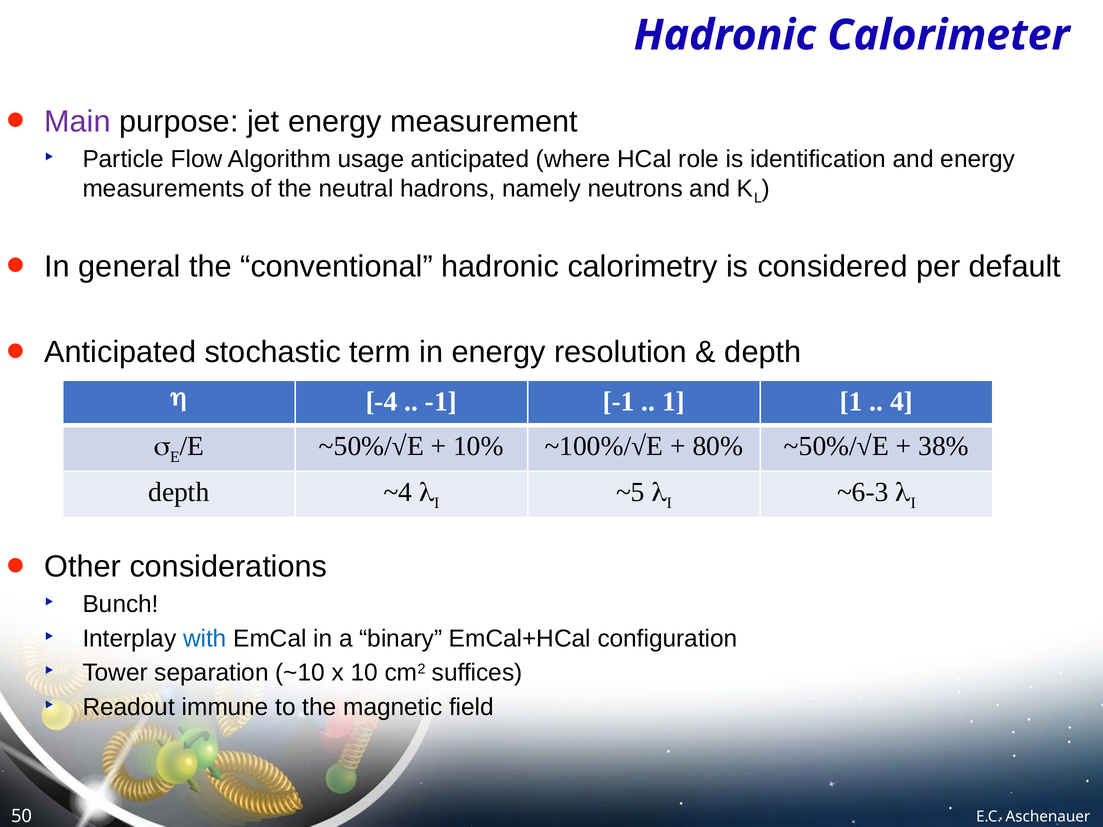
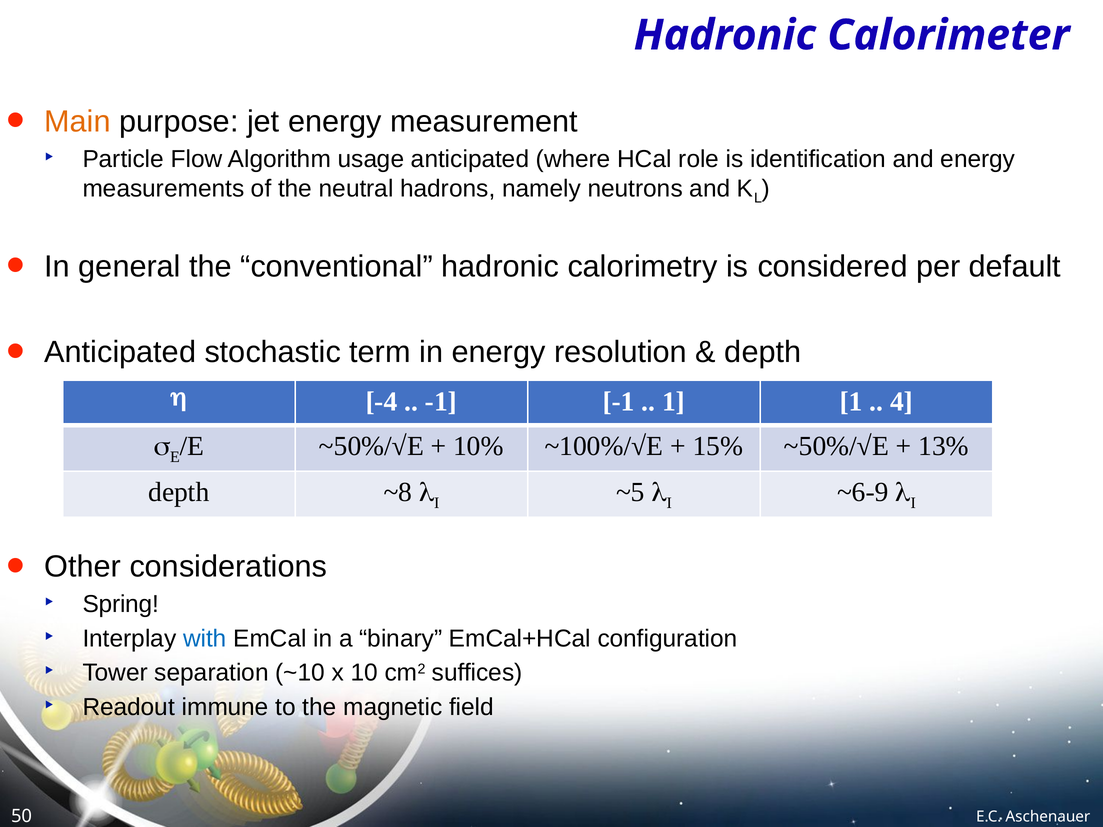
Main colour: purple -> orange (78, 122)
80%: 80% -> 15% (718, 446)
38%: 38% -> 13% (943, 446)
~4: ~4 -> ~8 (398, 492)
~6-3: ~6-3 -> ~6-9 (863, 492)
Bunch: Bunch -> Spring (121, 604)
